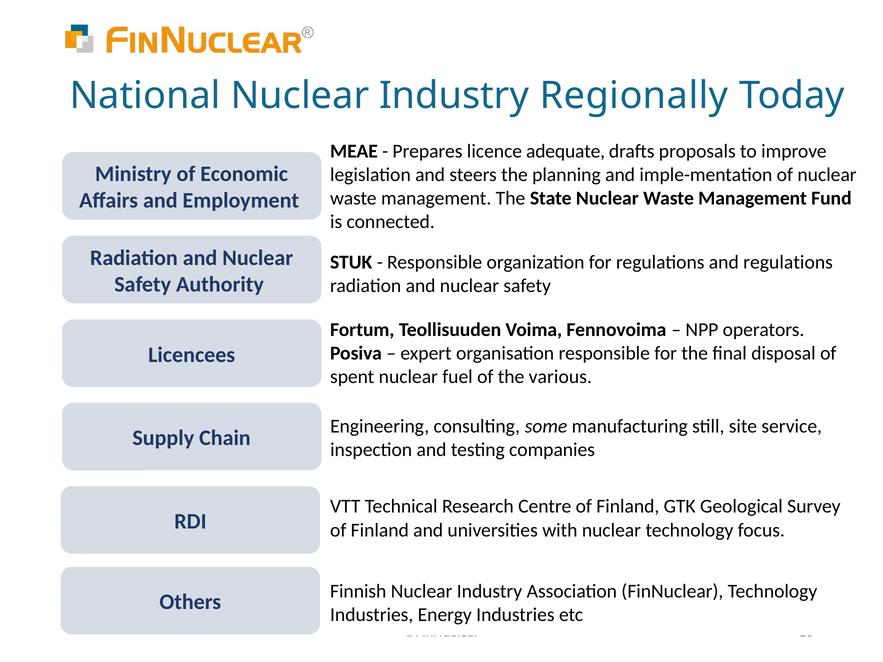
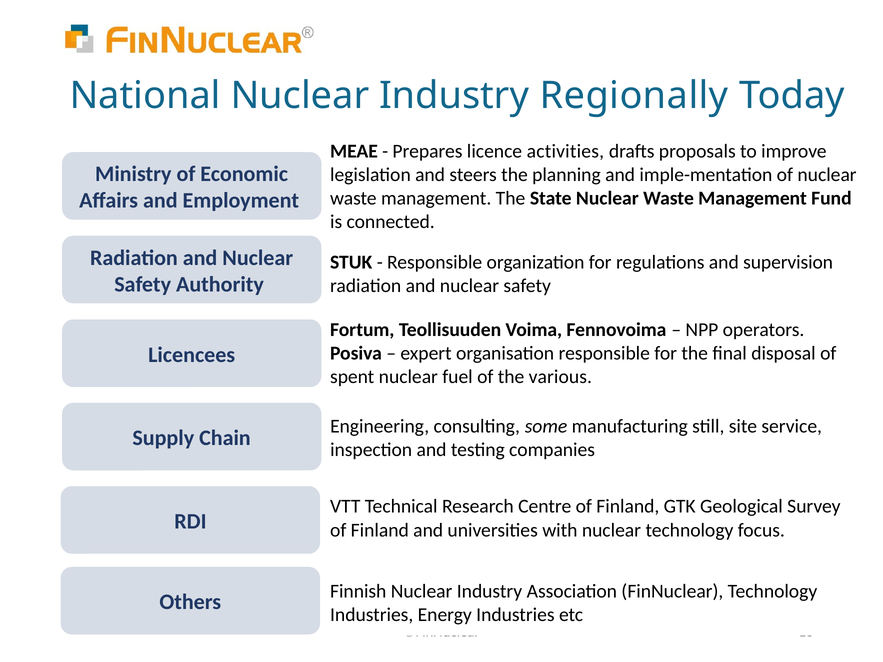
adequate: adequate -> activities (565, 151)
and regulations: regulations -> supervision (788, 262)
